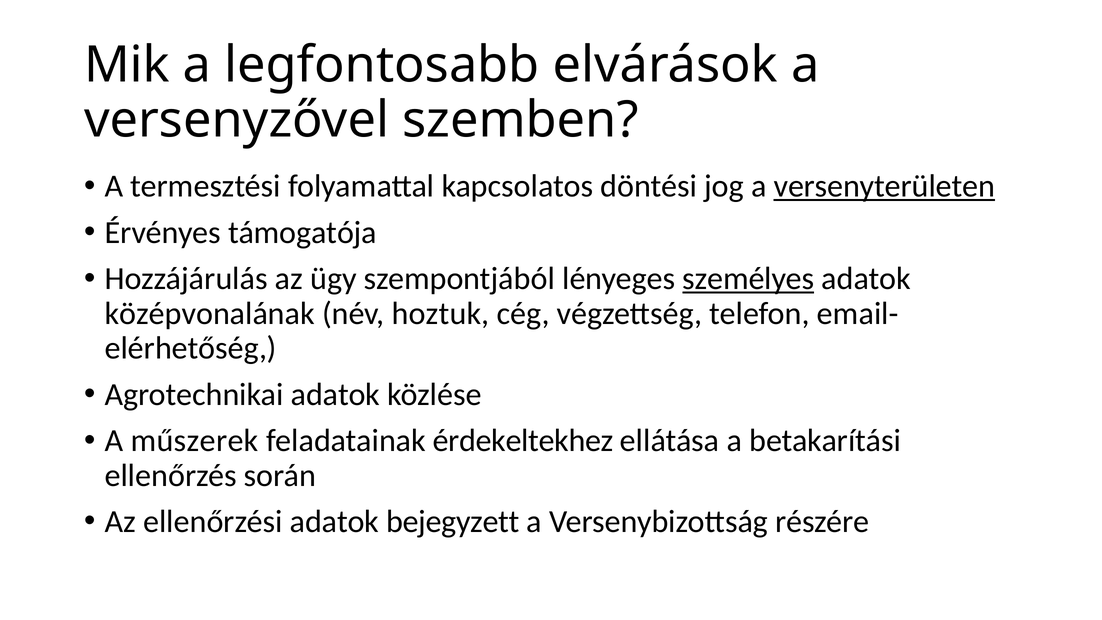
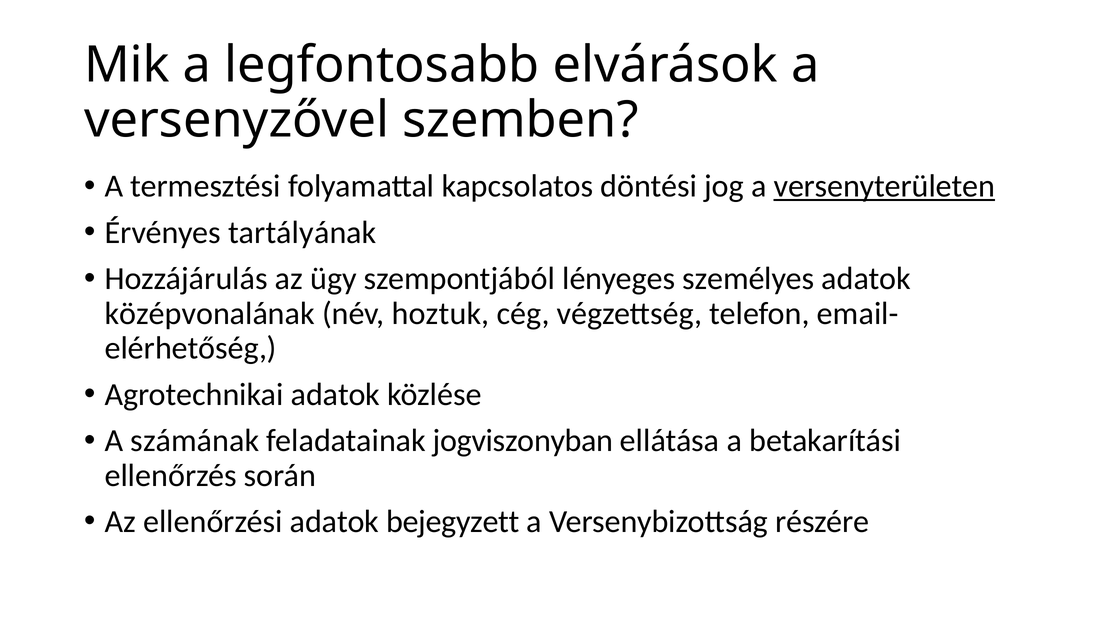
támogatója: támogatója -> tartályának (302, 233)
személyes underline: present -> none (748, 279)
műszerek: műszerek -> számának (195, 441)
érdekeltekhez: érdekeltekhez -> jogviszonyban (523, 441)
